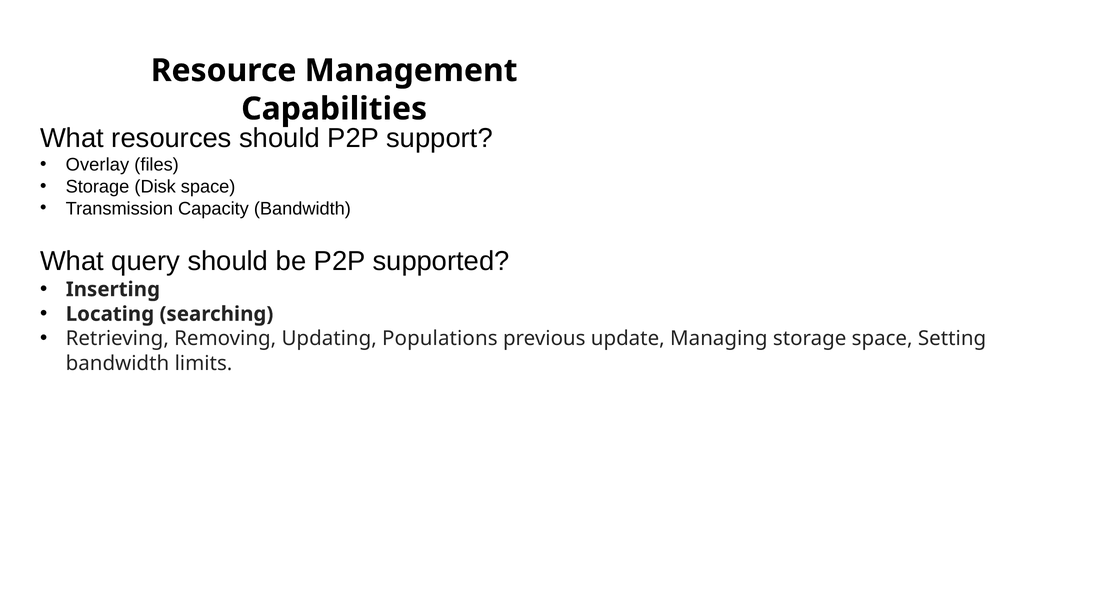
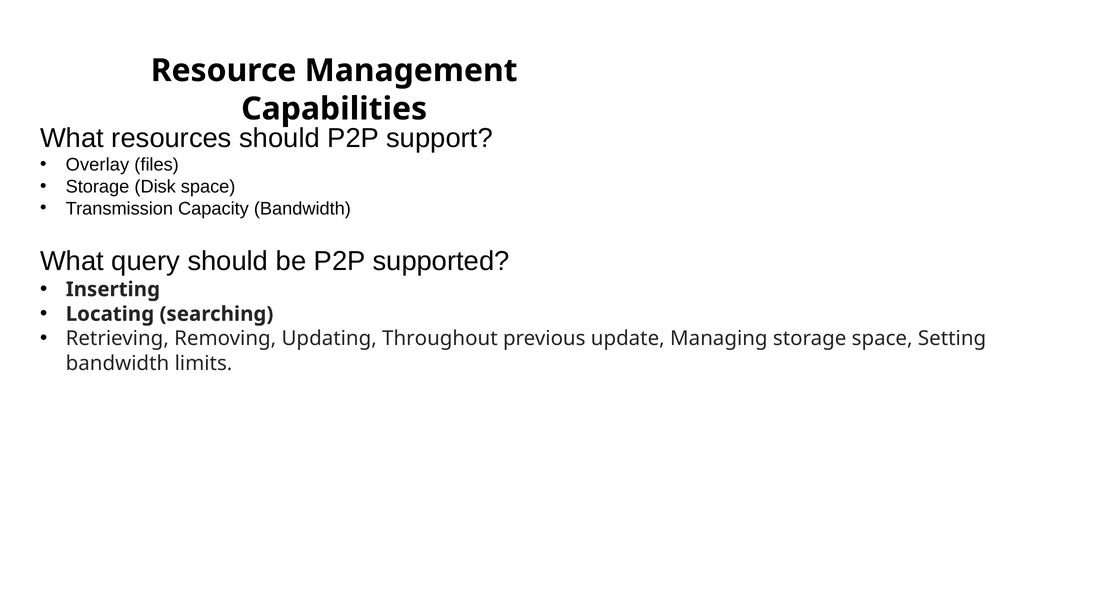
Populations: Populations -> Throughout (440, 339)
